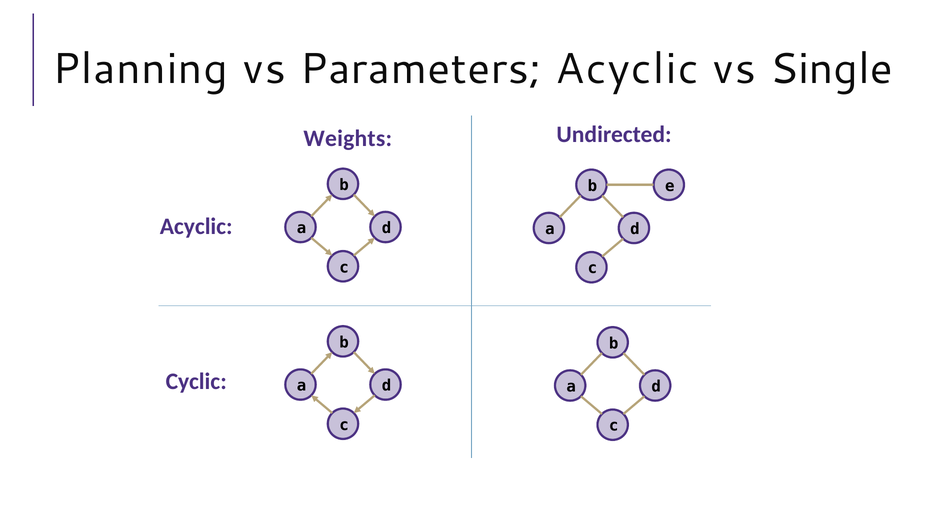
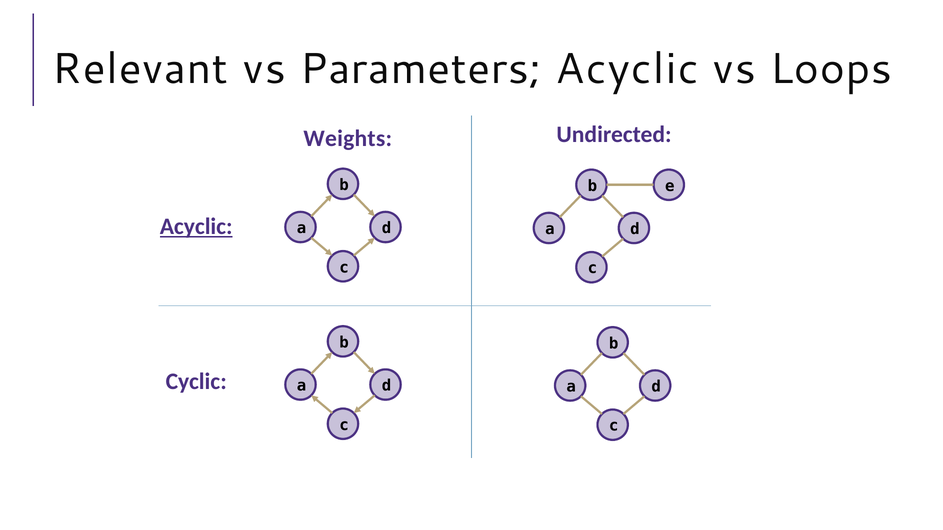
Planning: Planning -> Relevant (140, 69)
Single: Single -> Loops (831, 69)
Acyclic underline: none -> present (196, 227)
